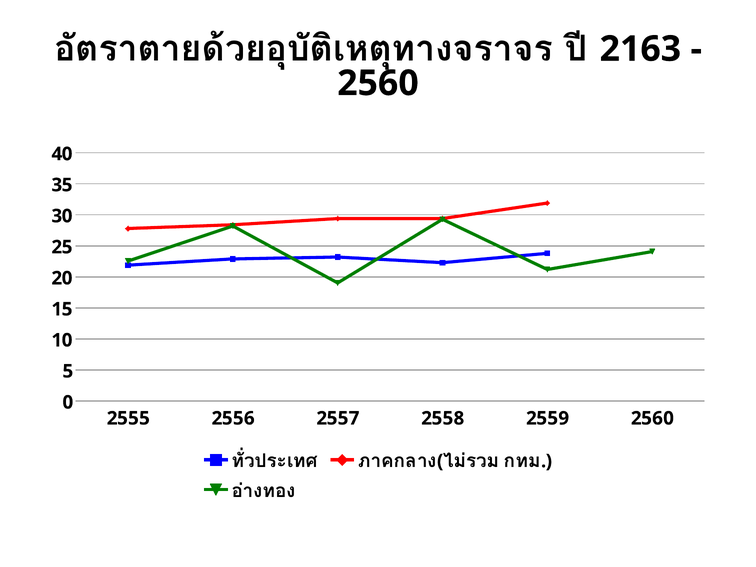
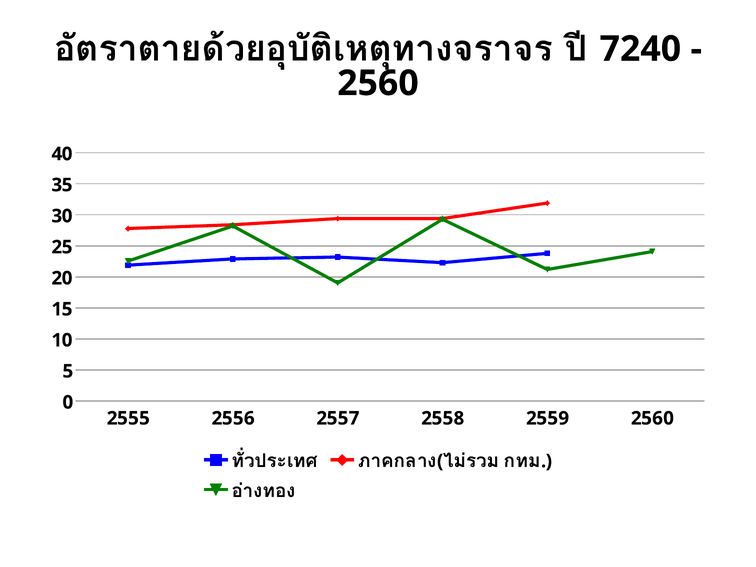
2163: 2163 -> 7240 (640, 49)
